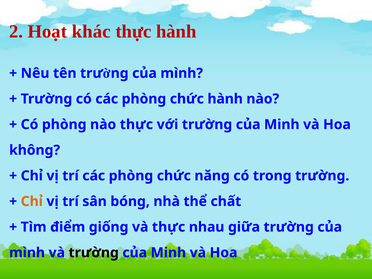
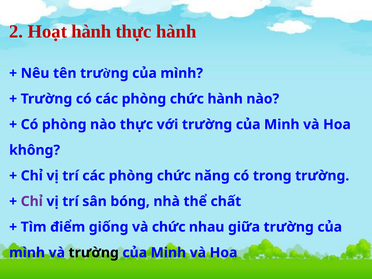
Hoạt khác: khác -> hành (91, 31)
Chỉ colour: orange -> purple (32, 201)
và thực: thực -> chức (169, 227)
